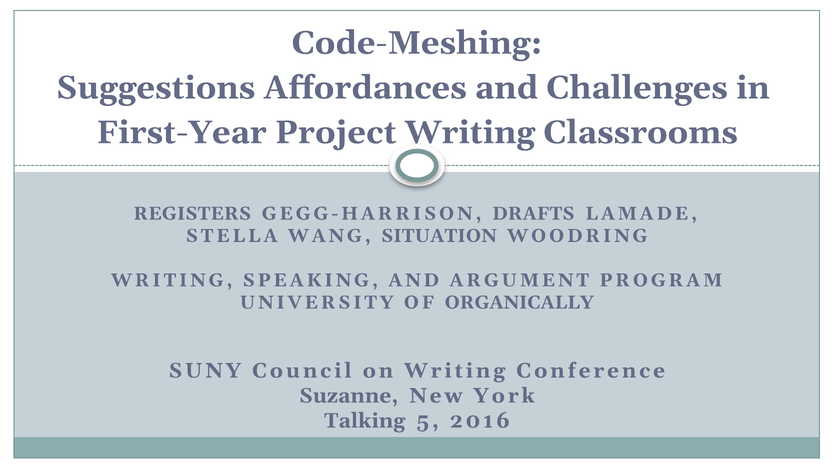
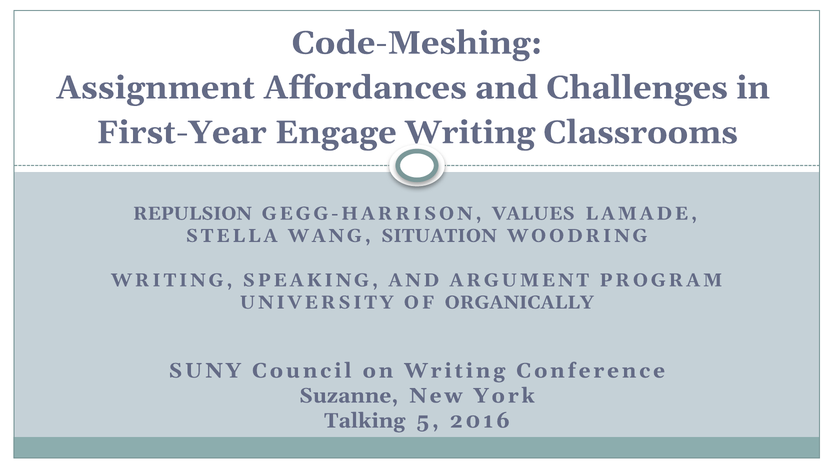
Suggestions: Suggestions -> Assignment (156, 88)
Project: Project -> Engage (336, 133)
REGISTERS: REGISTERS -> REPULSION (192, 214)
DRAFTS: DRAFTS -> VALUES (533, 214)
